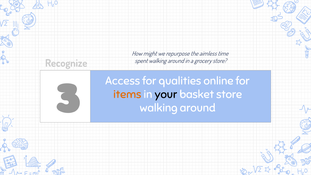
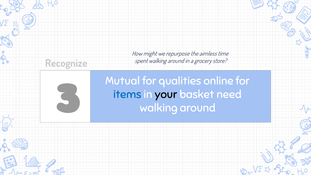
Access: Access -> Mutual (123, 81)
items colour: orange -> blue (127, 94)
basket store: store -> need (229, 94)
